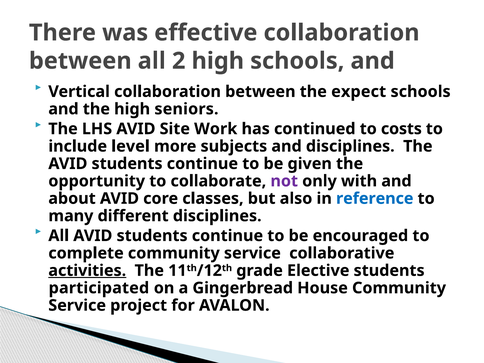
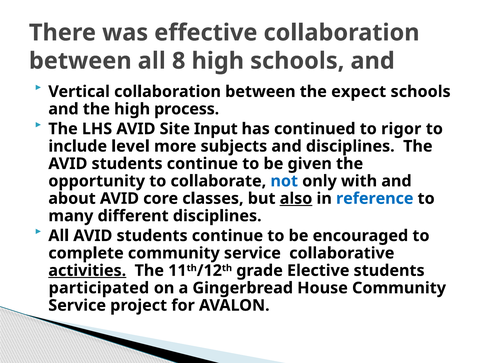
2: 2 -> 8 (179, 61)
seniors: seniors -> process (187, 109)
Work: Work -> Input (216, 129)
costs: costs -> rigor (401, 129)
not colour: purple -> blue (284, 181)
also underline: none -> present (296, 199)
